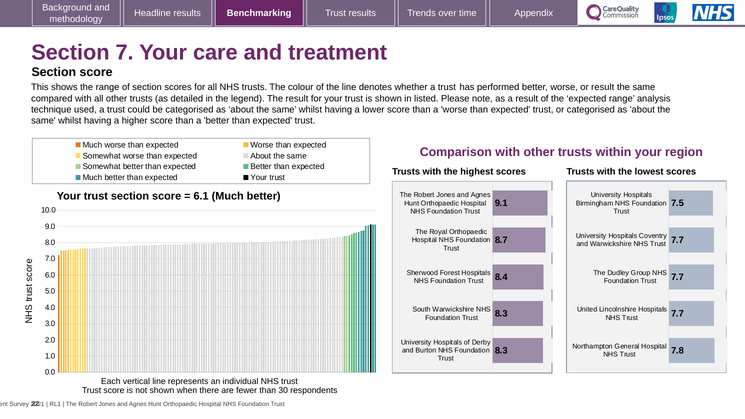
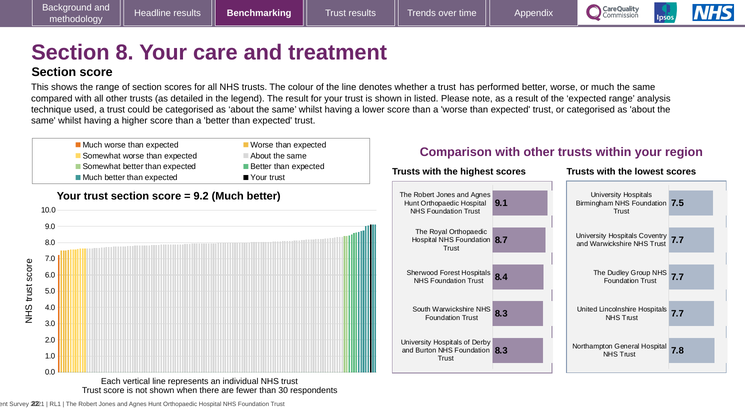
7: 7 -> 8 (125, 53)
or result: result -> much (603, 87)
6.1: 6.1 -> 9.2 (201, 196)
